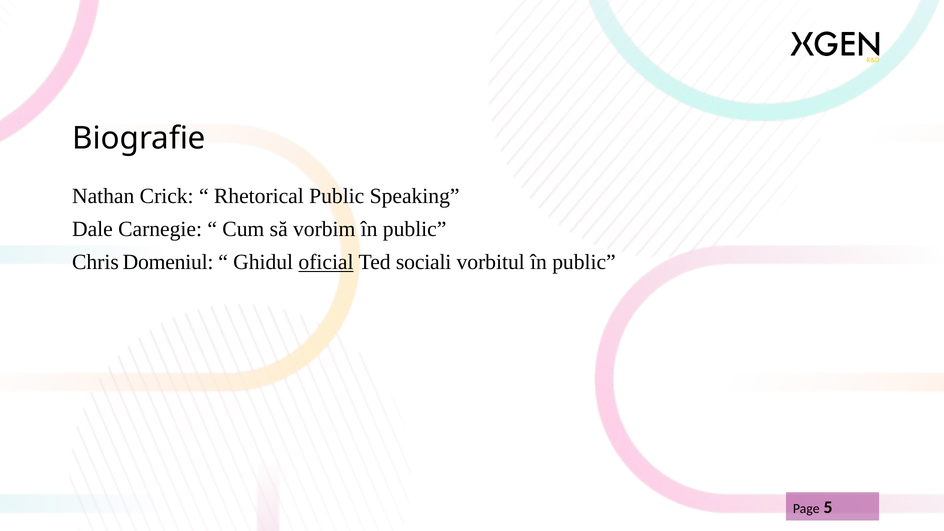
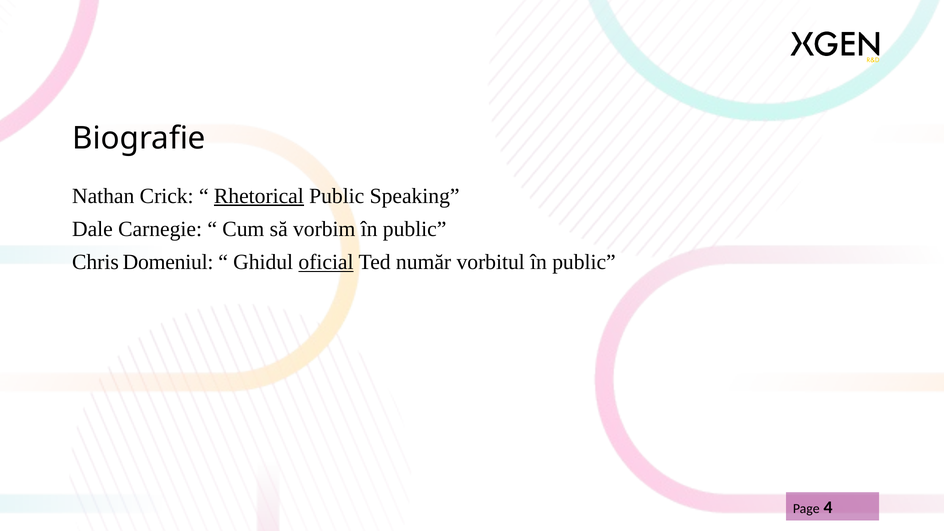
Rhetorical underline: none -> present (259, 196)
sociali: sociali -> număr (424, 262)
5: 5 -> 4 (828, 508)
